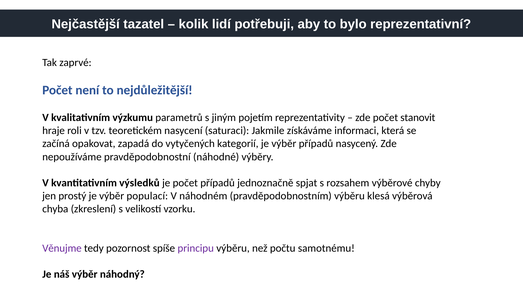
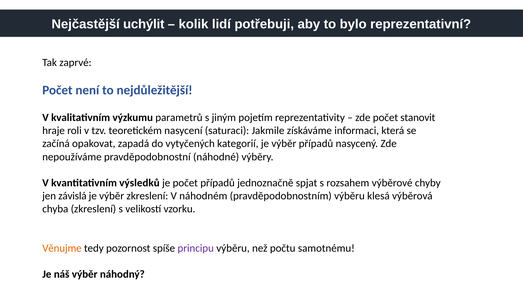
tazatel: tazatel -> uchýlit (144, 24)
prostý: prostý -> závislá (72, 196)
výběr populací: populací -> zkreslení (147, 196)
Věnujme colour: purple -> orange (62, 248)
